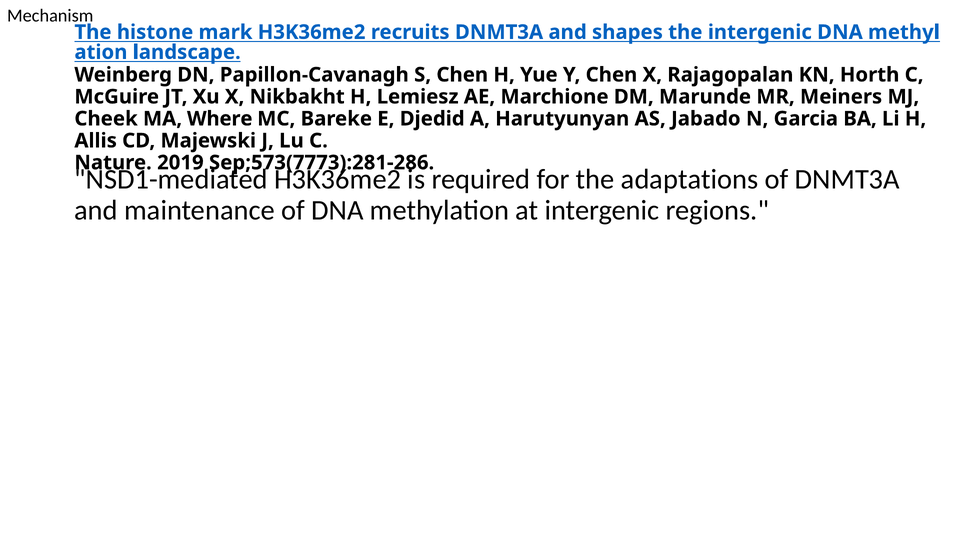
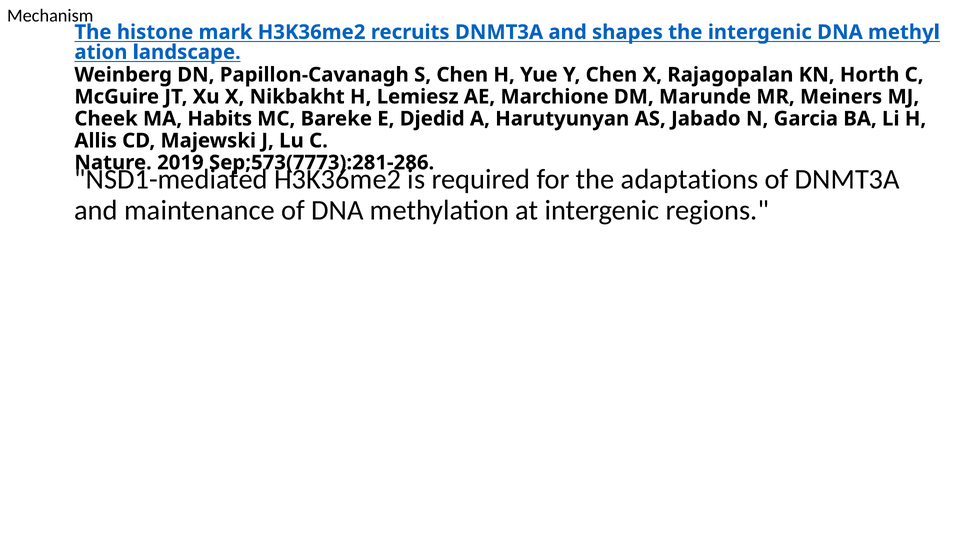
Where: Where -> Habits (220, 119)
